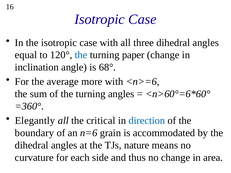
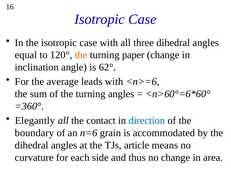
the colour: blue -> orange (81, 55)
68°: 68° -> 62° (107, 67)
more: more -> leads (92, 82)
critical: critical -> contact (101, 121)
nature: nature -> article (137, 145)
